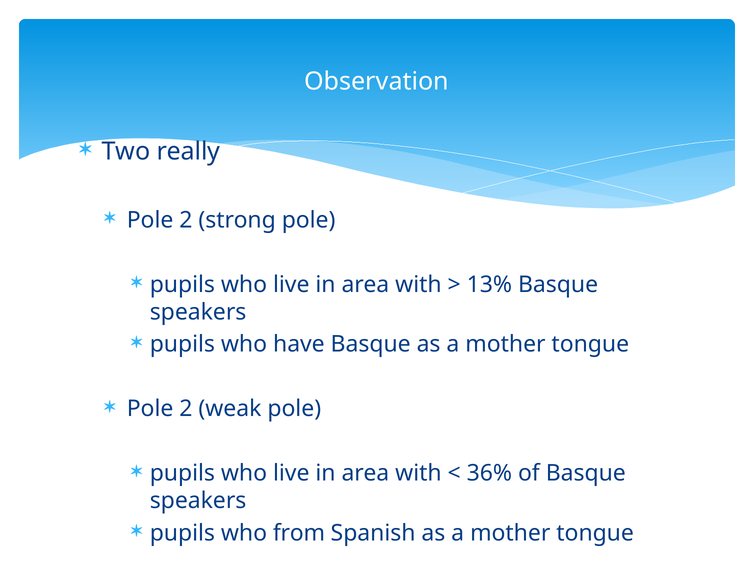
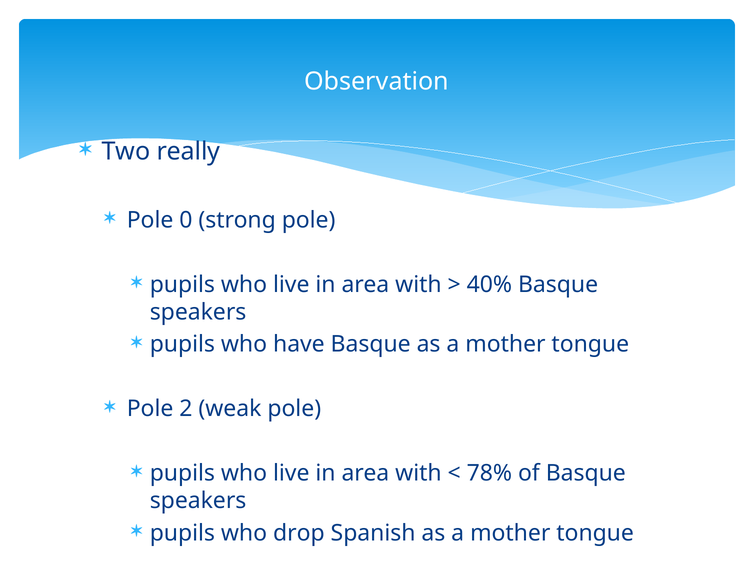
2: 2 -> 0 (186, 220)
13%: 13% -> 40% (489, 284)
36%: 36% -> 78% (489, 473)
from: from -> drop (299, 533)
